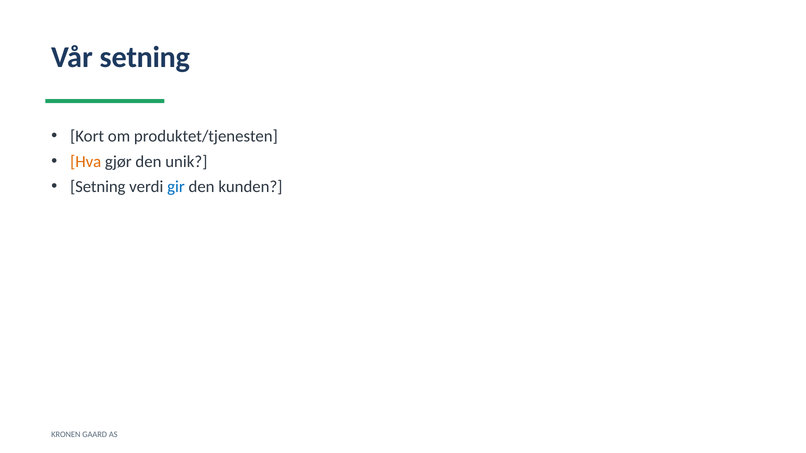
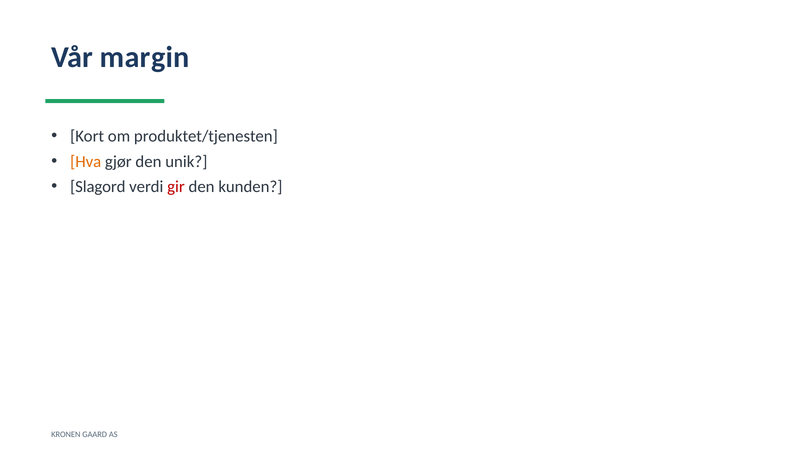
Vår setning: setning -> margin (145, 58)
Setning: Setning -> Slagord (98, 187)
gir colour: blue -> red (176, 187)
